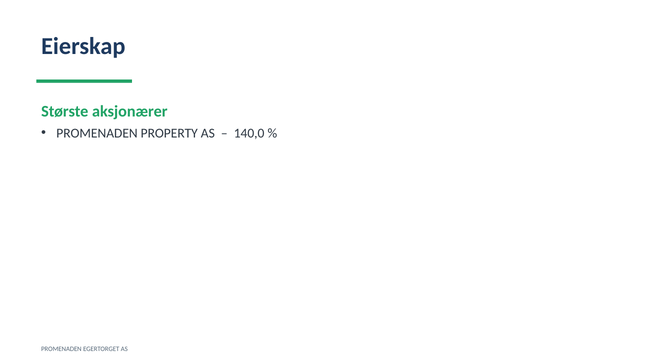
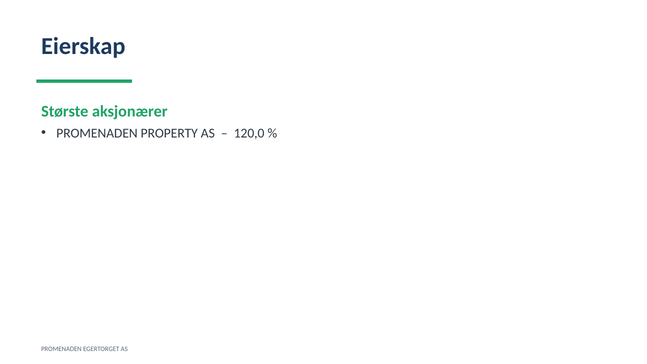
140,0: 140,0 -> 120,0 (249, 133)
